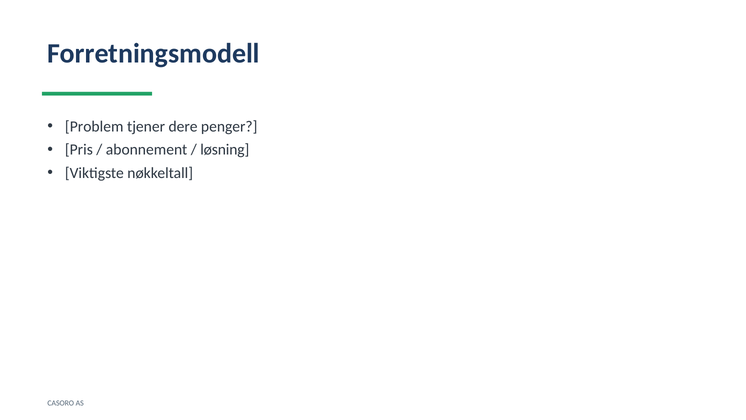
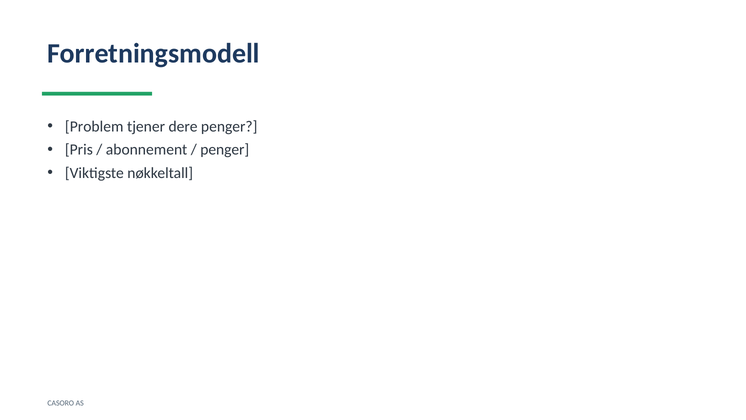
løsning: løsning -> penger (225, 150)
